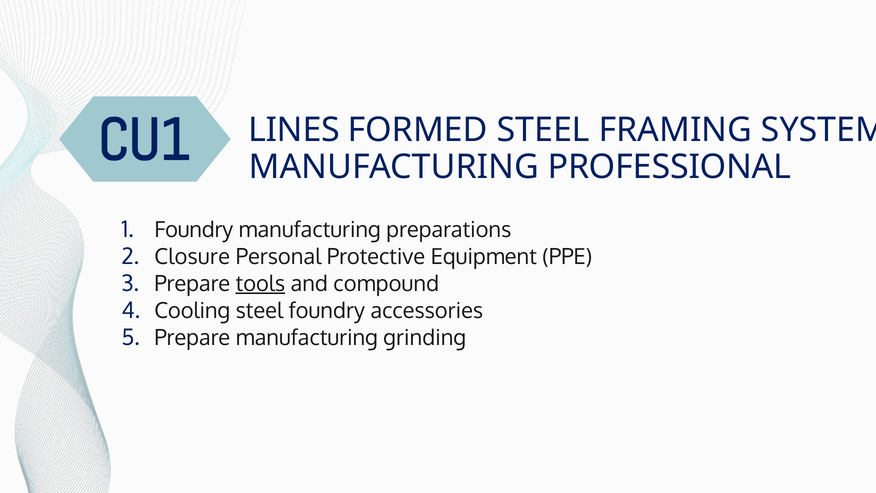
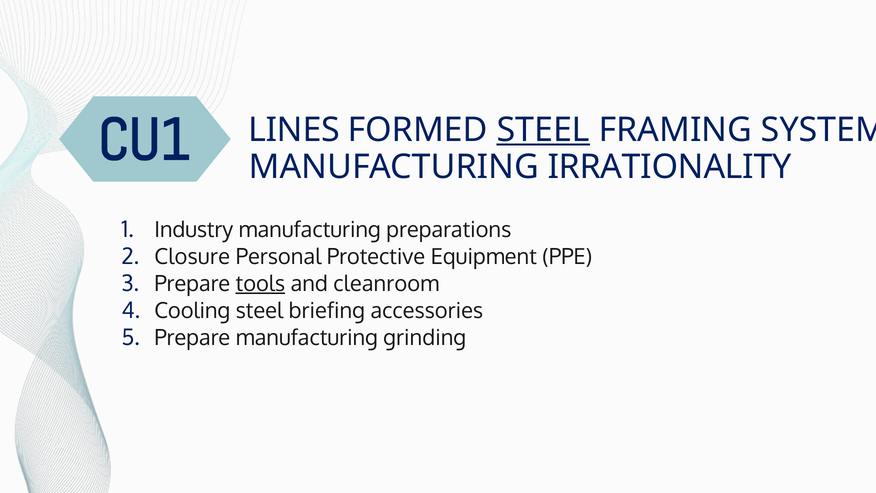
STEEL underline: none -> present (543, 130)
PROFESSIONAL: PROFESSIONAL -> IRRATIONALITY (670, 167)
Foundry: Foundry -> Industry (194, 230)
compound: compound -> cleanroom (386, 284)
steel foundry: foundry -> briefing (327, 311)
